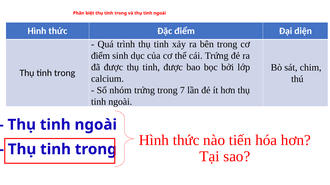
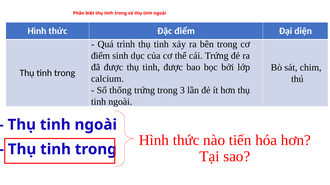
nhóm: nhóm -> thống (121, 91)
7: 7 -> 3 (182, 91)
